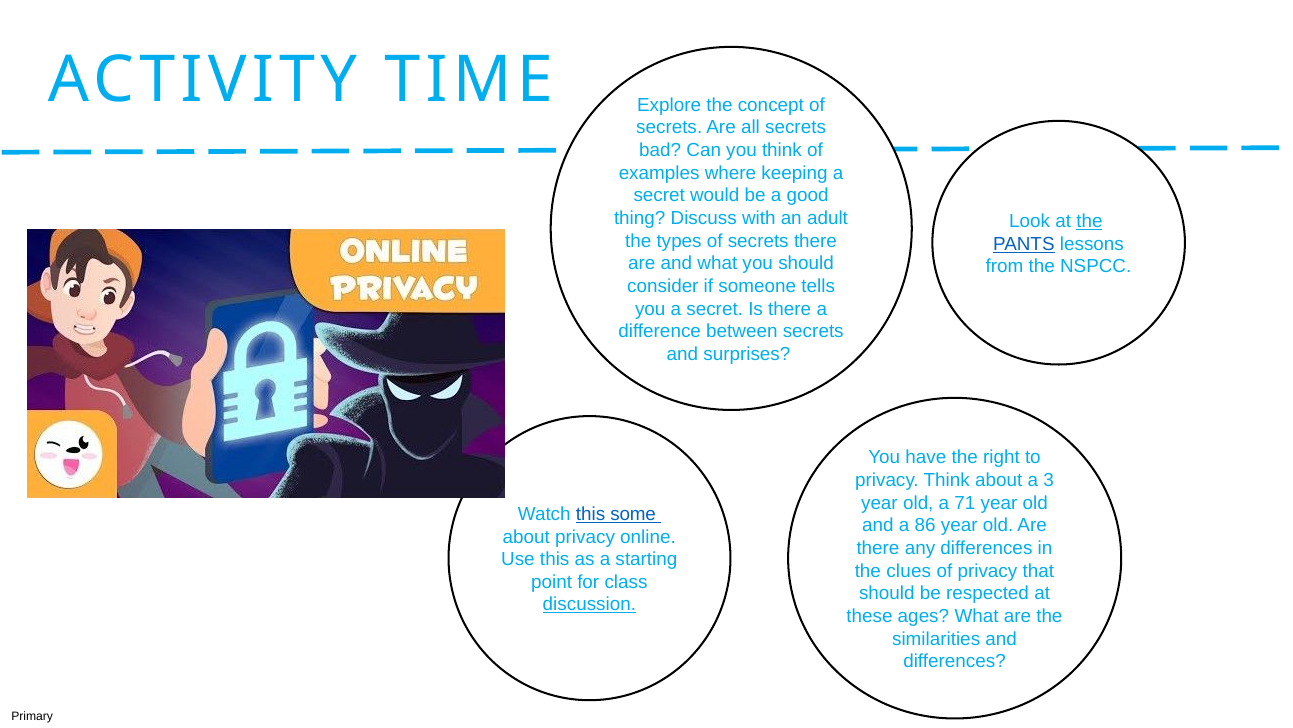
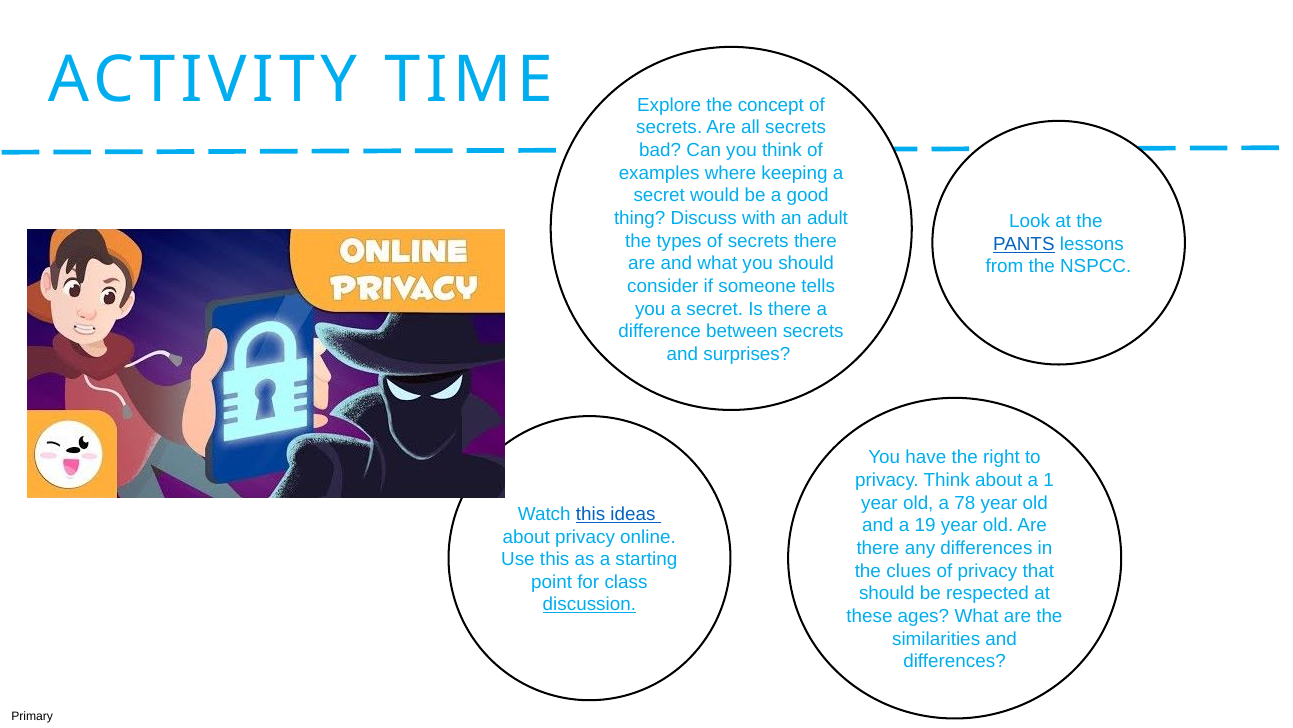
the underline: present -> none (1089, 221)
3: 3 -> 1 (1049, 480)
71: 71 -> 78 (965, 502)
some: some -> ideas (633, 514)
86: 86 -> 19 (925, 525)
